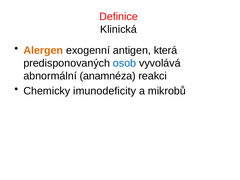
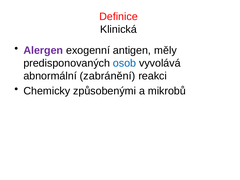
Alergen colour: orange -> purple (43, 50)
která: která -> měly (165, 50)
anamnéza: anamnéza -> zabránění (108, 76)
imunodeficity: imunodeficity -> způsobenými (105, 91)
